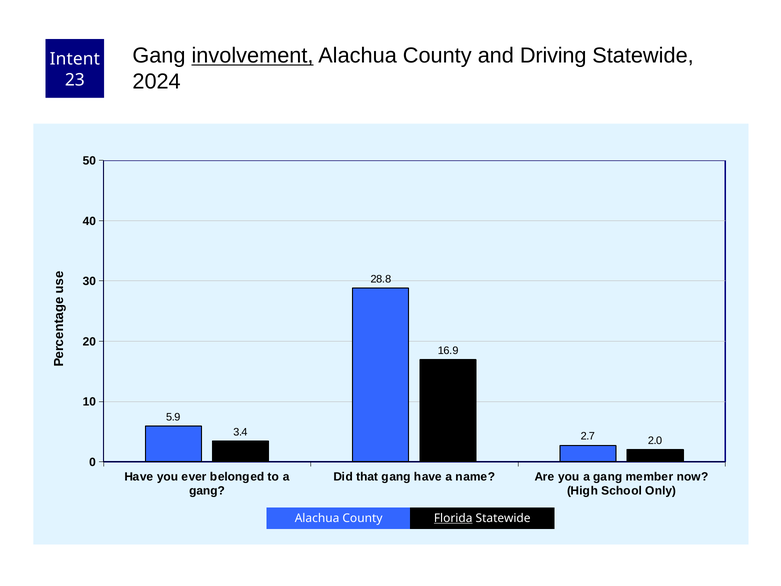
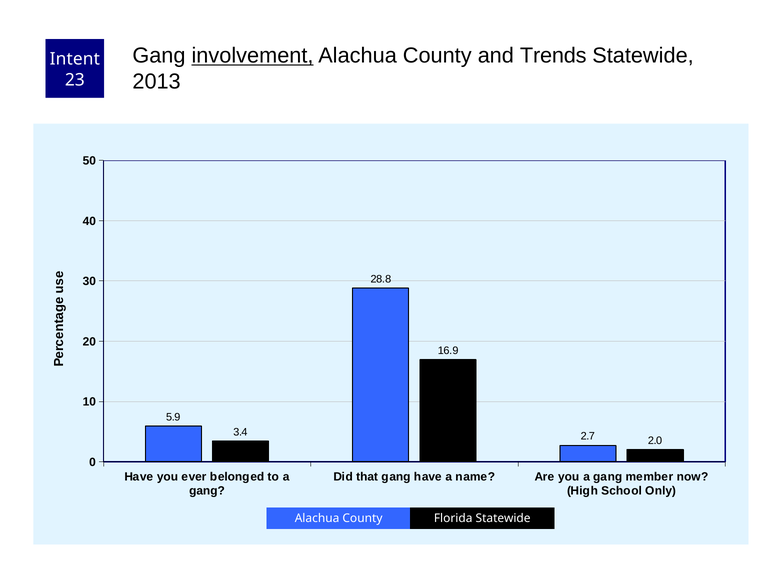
Driving: Driving -> Trends (553, 56)
2024: 2024 -> 2013 (157, 82)
Florida underline: present -> none (453, 518)
